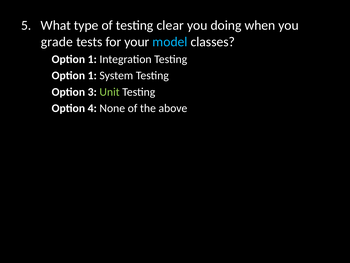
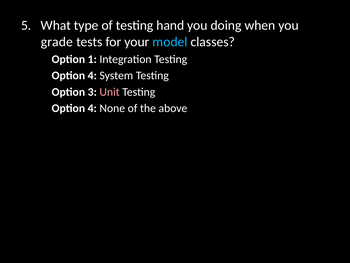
clear: clear -> hand (170, 25)
1: 1 -> 4 (92, 75)
Unit colour: light green -> pink (110, 92)
